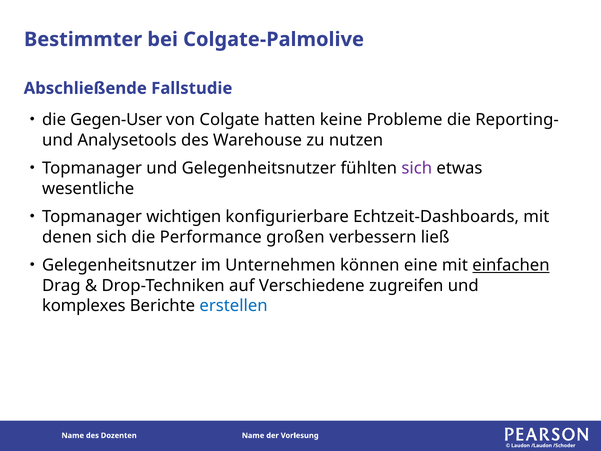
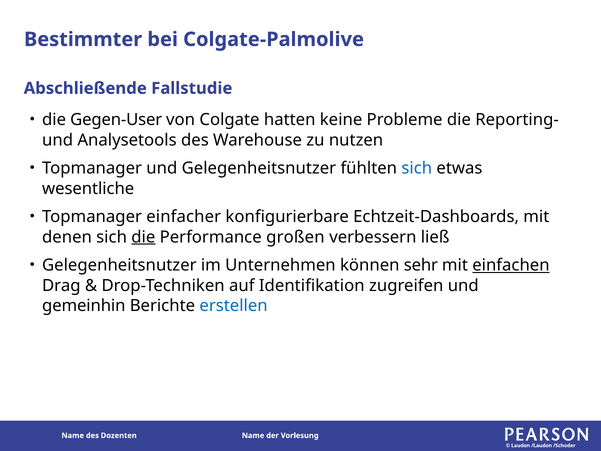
sich colour: purple -> blue (417, 168)
wichtigen: wichtigen -> einfacher (184, 217)
die underline: none -> present (143, 237)
eine: eine -> sehr (421, 265)
Verschiedene: Verschiedene -> Identifikation (312, 285)
komplexes: komplexes -> gemeinhin (84, 305)
